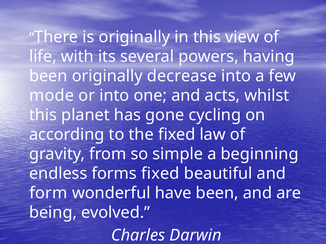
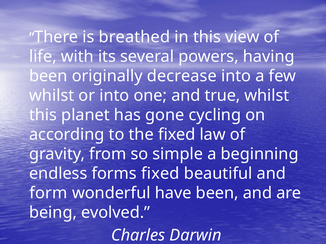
is originally: originally -> breathed (134, 37)
mode: mode -> whilst (52, 96)
acts: acts -> true (222, 96)
